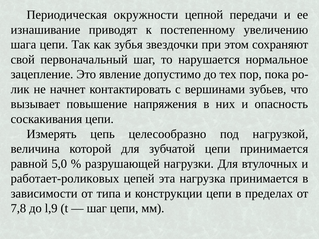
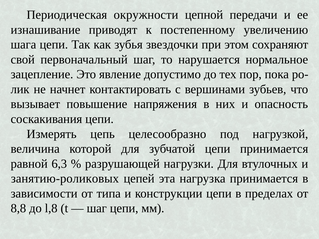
5,0: 5,0 -> 6,3 (59, 164)
работает-роликовых: работает-роликовых -> занятию-роликовых (65, 179)
7,8: 7,8 -> 8,8 (18, 209)
l,9: l,9 -> l,8 (51, 209)
